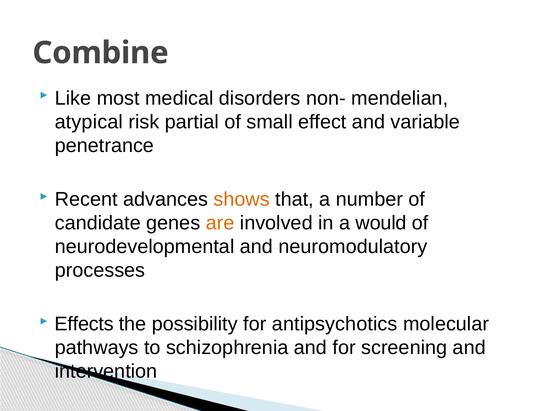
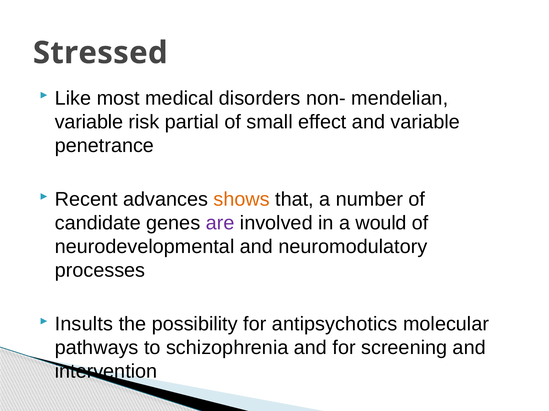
Combine: Combine -> Stressed (100, 53)
atypical: atypical -> variable (89, 122)
are colour: orange -> purple (220, 223)
Effects: Effects -> Insults (84, 325)
